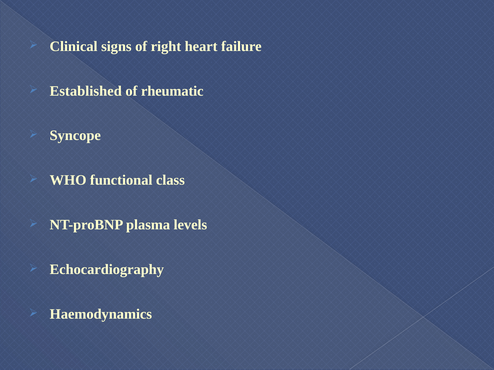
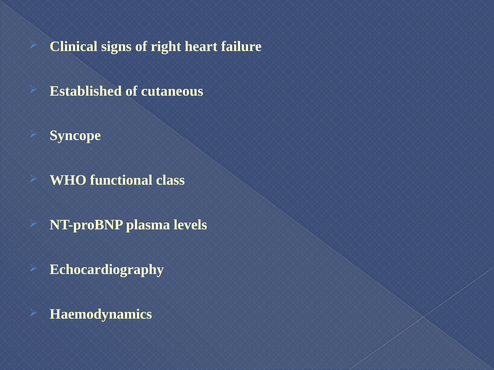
rheumatic: rheumatic -> cutaneous (172, 91)
